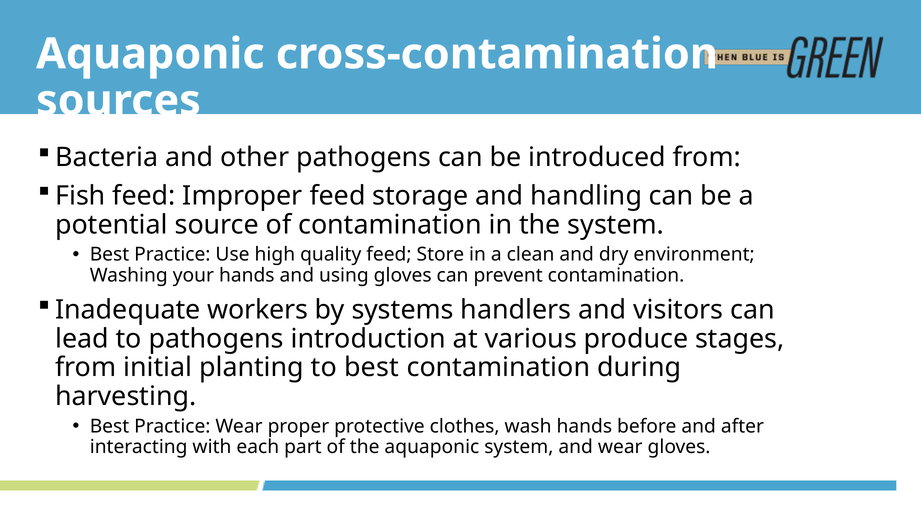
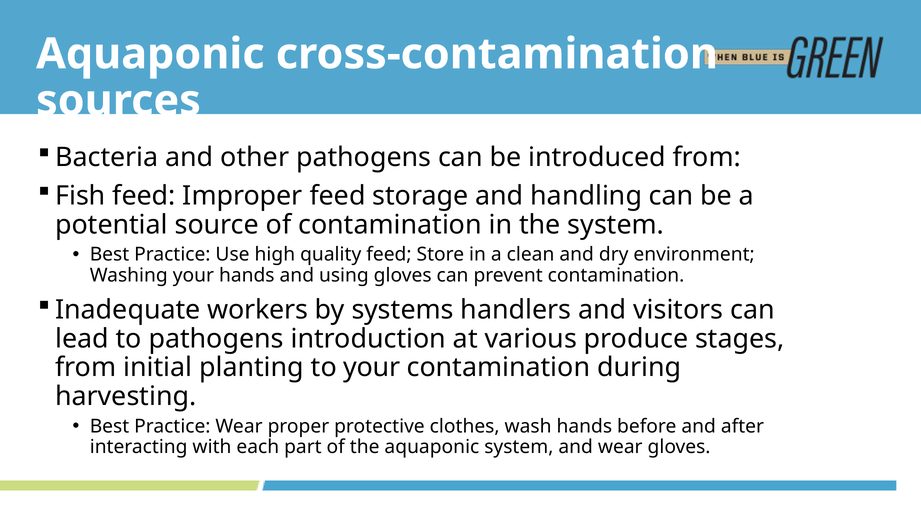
to best: best -> your (372, 368)
